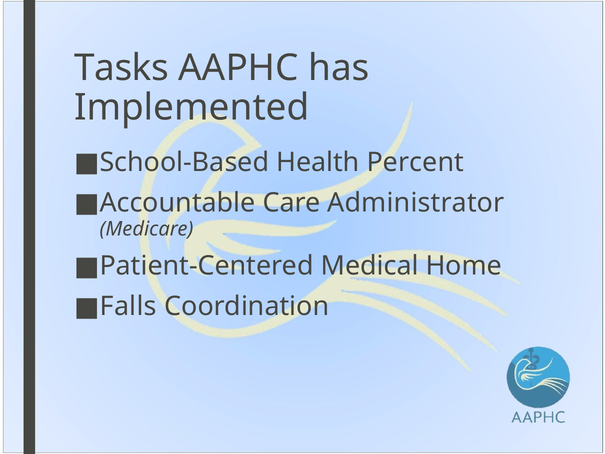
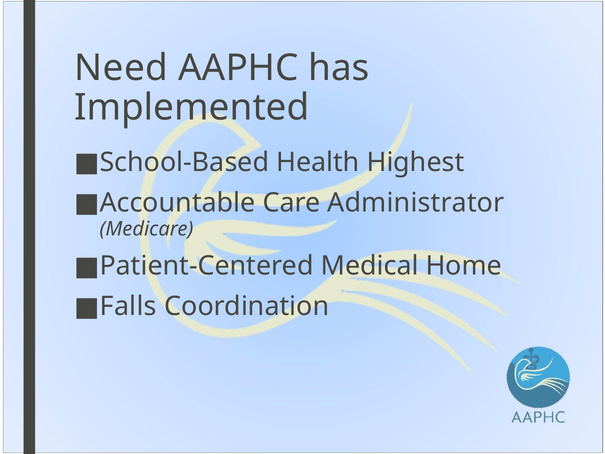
Tasks: Tasks -> Need (121, 68)
Percent: Percent -> Highest (415, 162)
